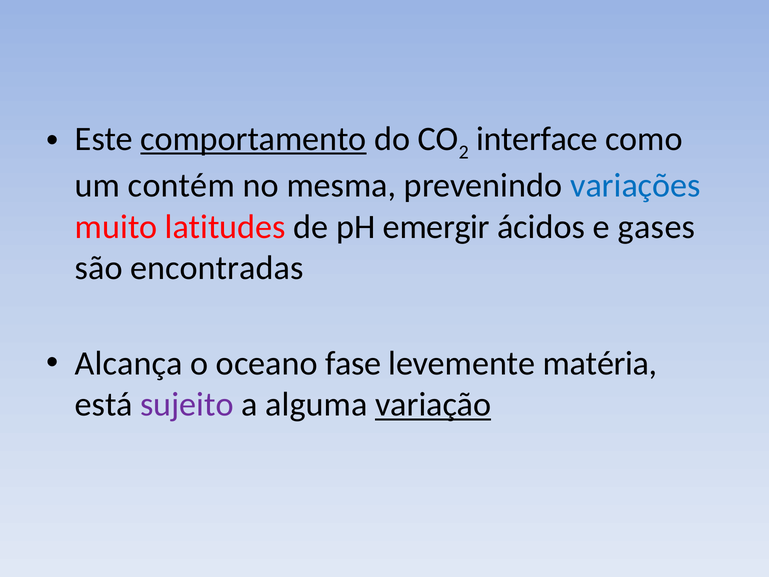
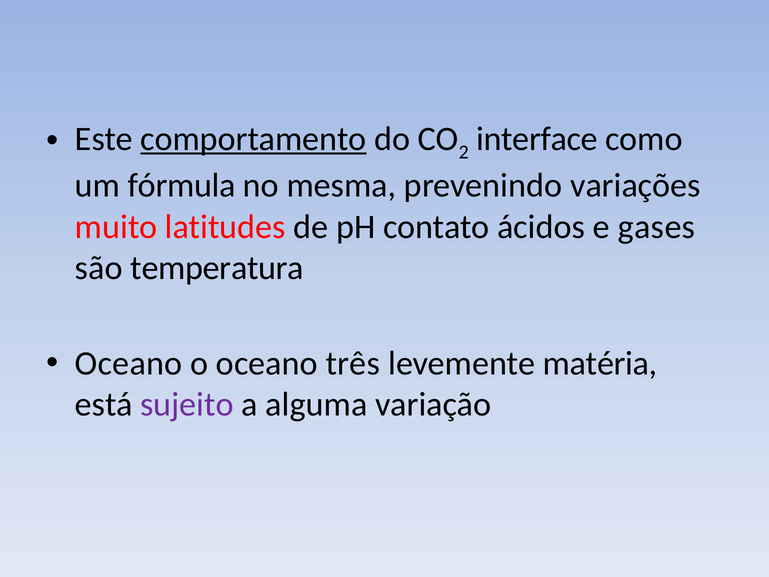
contém: contém -> fórmula (182, 186)
variações colour: blue -> black (635, 186)
emergir: emergir -> contato (436, 227)
encontradas: encontradas -> temperatura (217, 268)
Alcança: Alcança -> Oceano (129, 363)
fase: fase -> três (353, 363)
variação underline: present -> none (433, 404)
